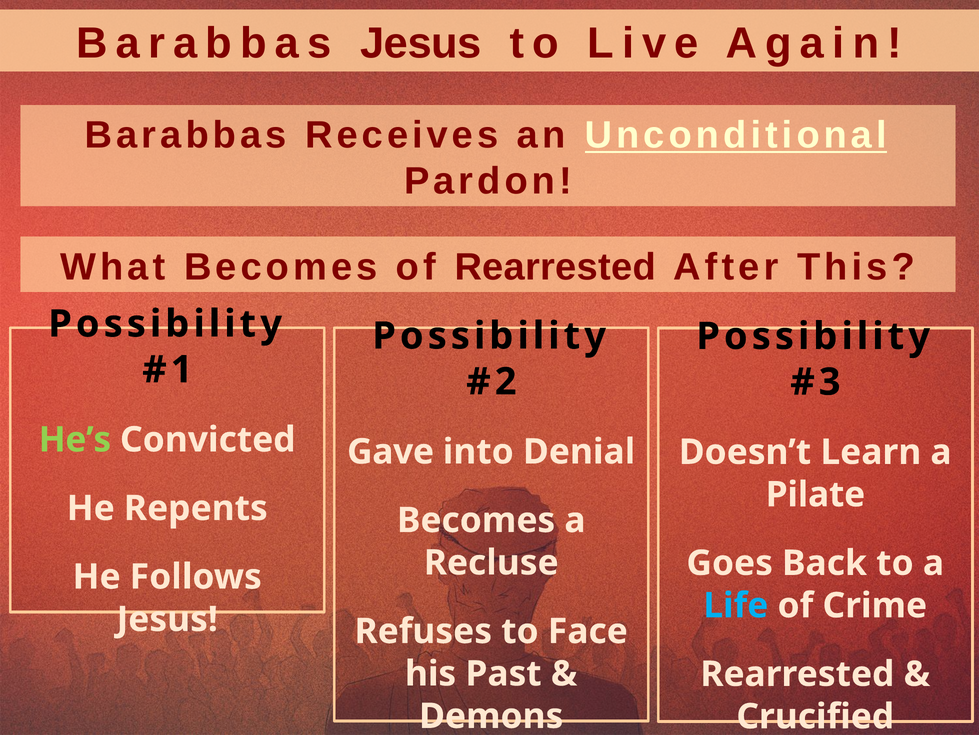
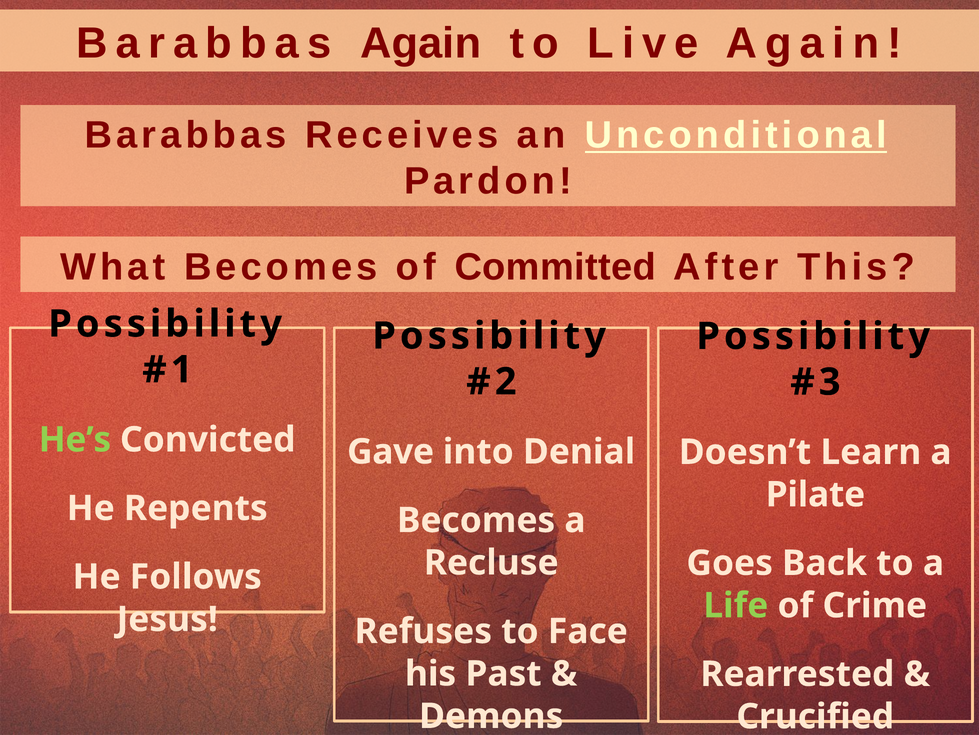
Barabbas Jesus: Jesus -> Again (421, 44)
of Rearrested: Rearrested -> Committed (555, 267)
Life colour: light blue -> light green (736, 605)
